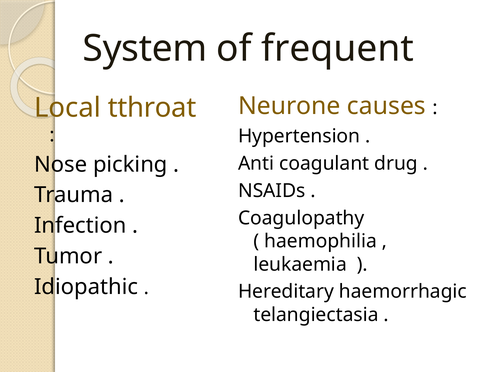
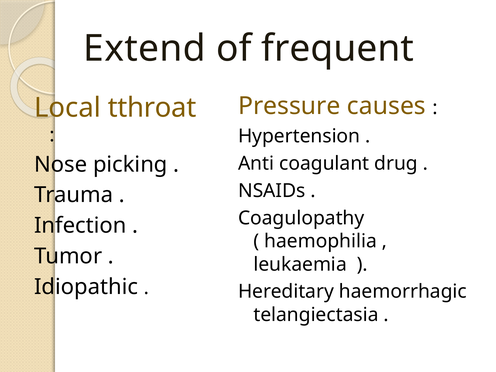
System: System -> Extend (145, 48)
Neurone: Neurone -> Pressure (289, 106)
